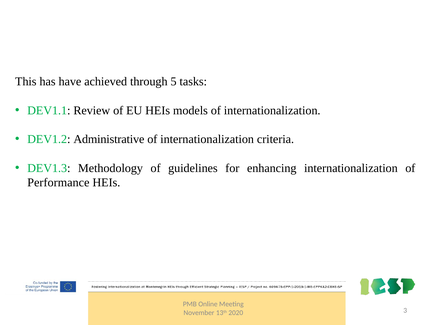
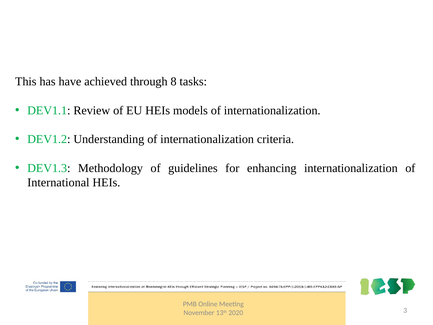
5: 5 -> 8 (174, 81)
Administrative: Administrative -> Understanding (109, 139)
Performance: Performance -> International (58, 183)
